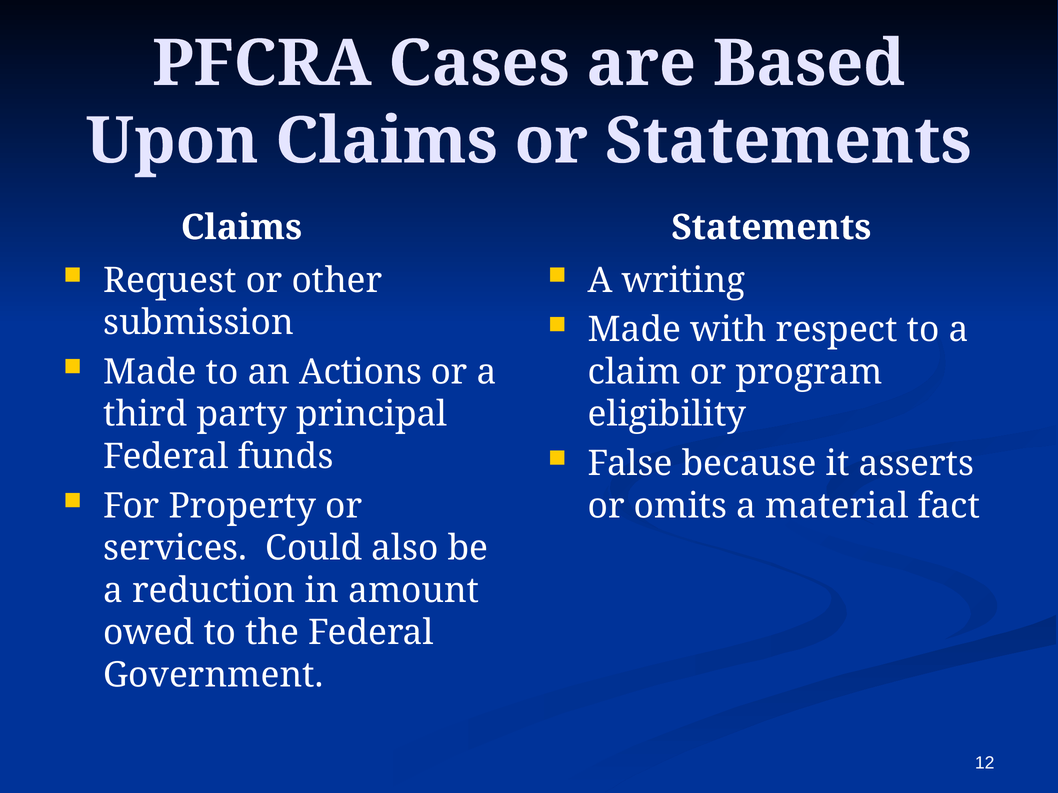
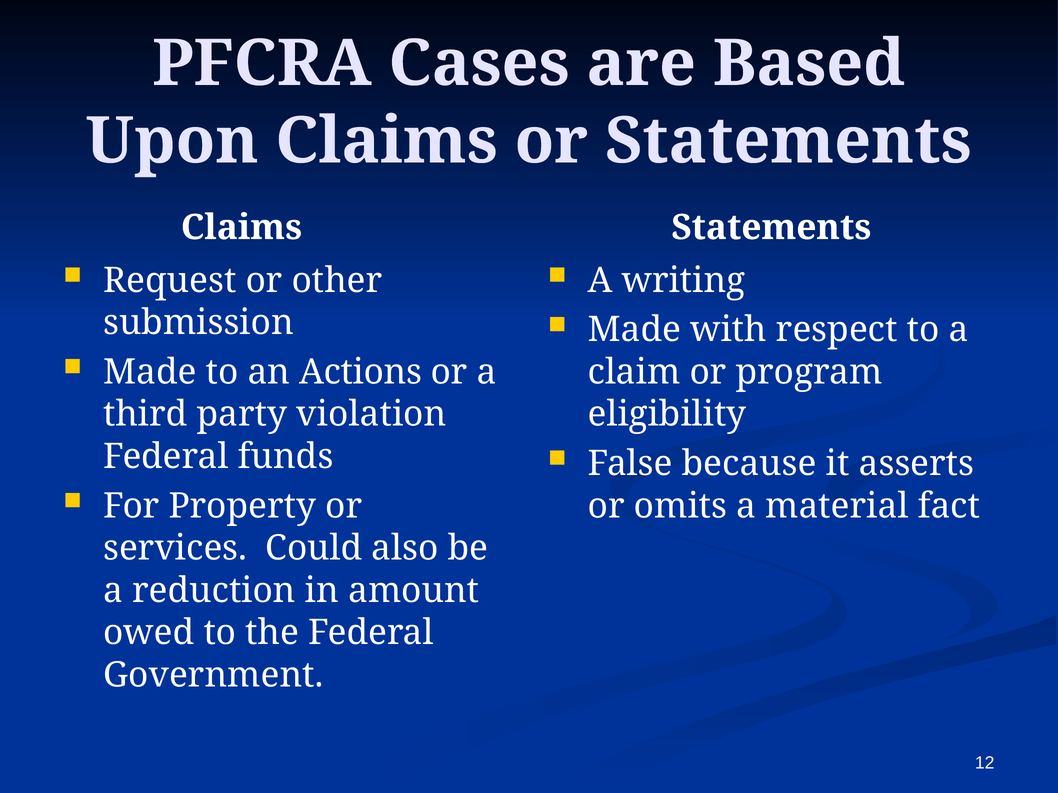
principal: principal -> violation (371, 415)
